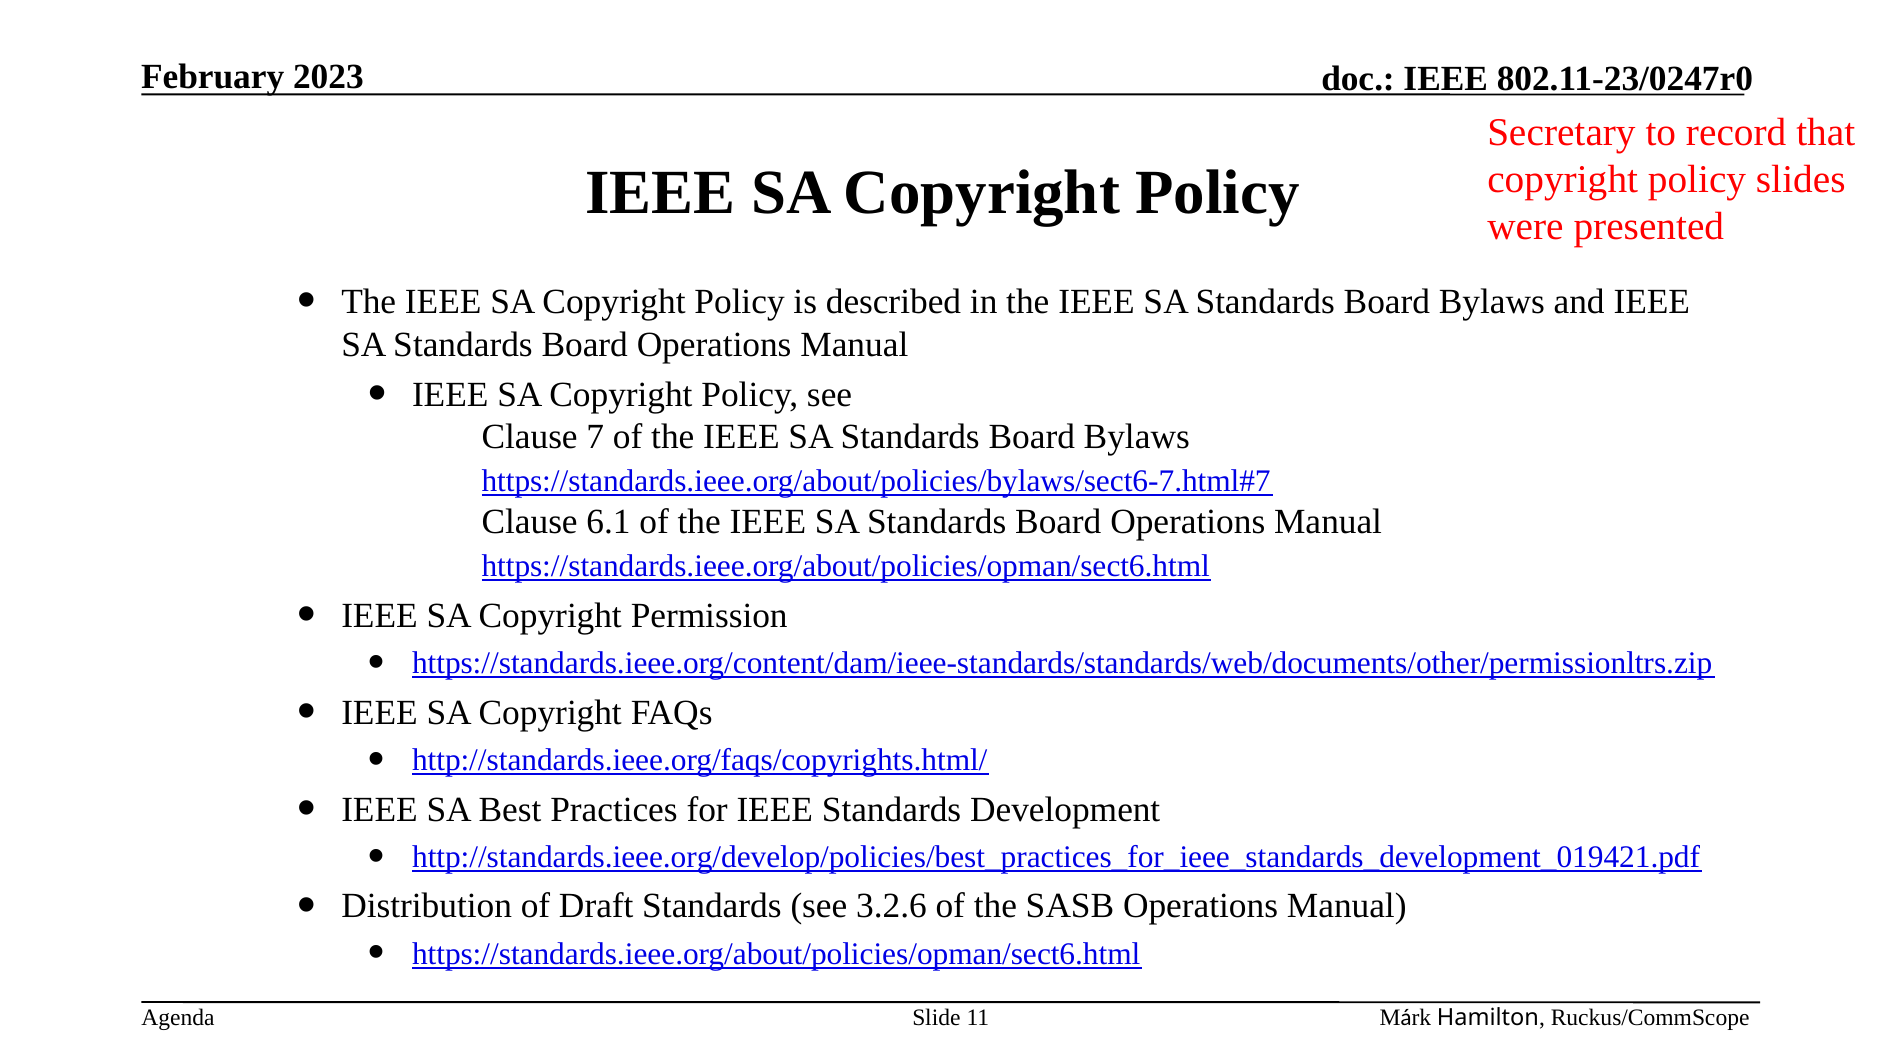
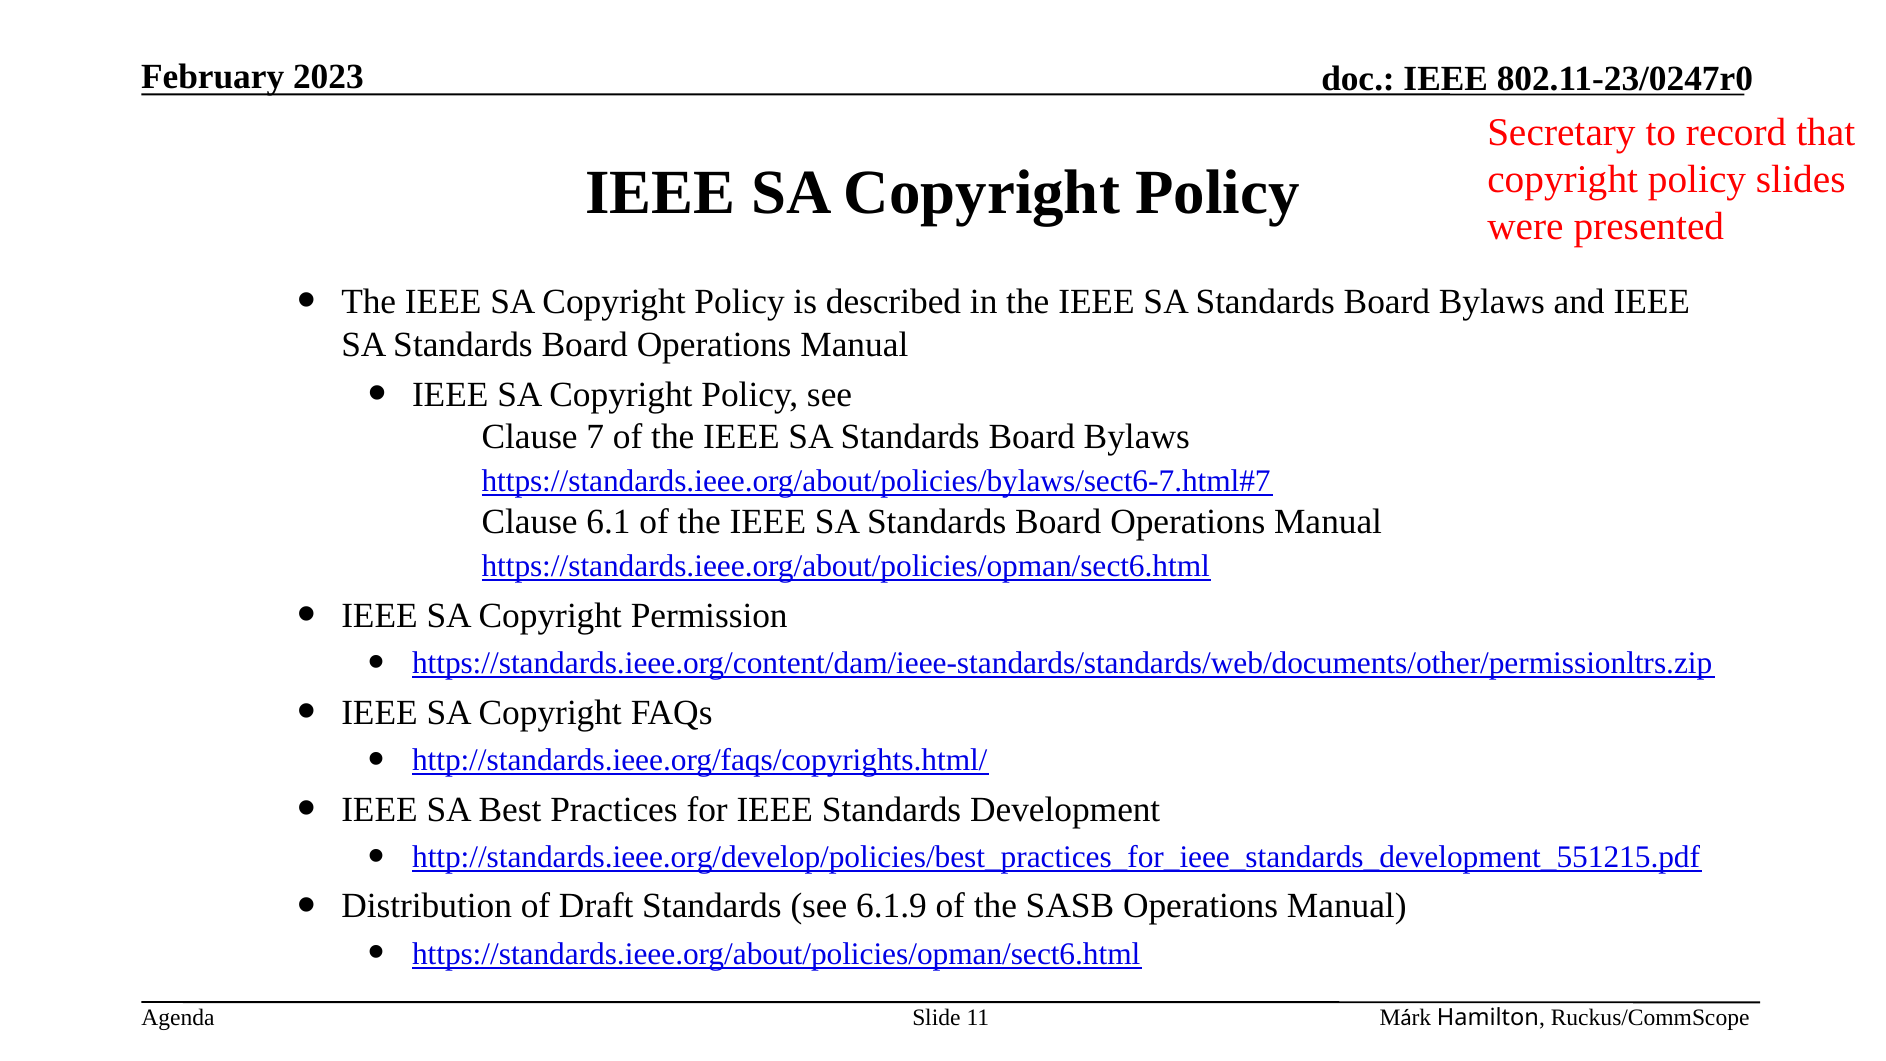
http://standards.ieee.org/develop/policies/best_practices_for_ieee_standards_development_019421.pdf: http://standards.ieee.org/develop/policies/best_practices_for_ieee_standards_development_019421.pdf -> http://standards.ieee.org/develop/policies/best_practices_for_ieee_standards_development_551215.pdf (1056, 857)
3.2.6: 3.2.6 -> 6.1.9 (892, 906)
